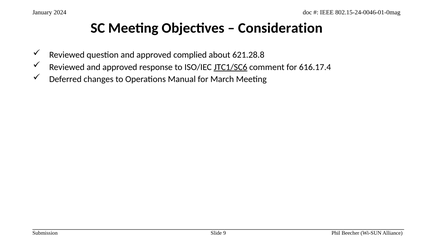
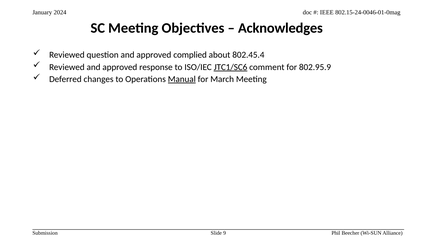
Consideration: Consideration -> Acknowledges (280, 28)
621.28.8: 621.28.8 -> 802.45.4 (248, 55)
616.17.4: 616.17.4 -> 802.95.9 (315, 67)
Manual underline: none -> present (182, 79)
